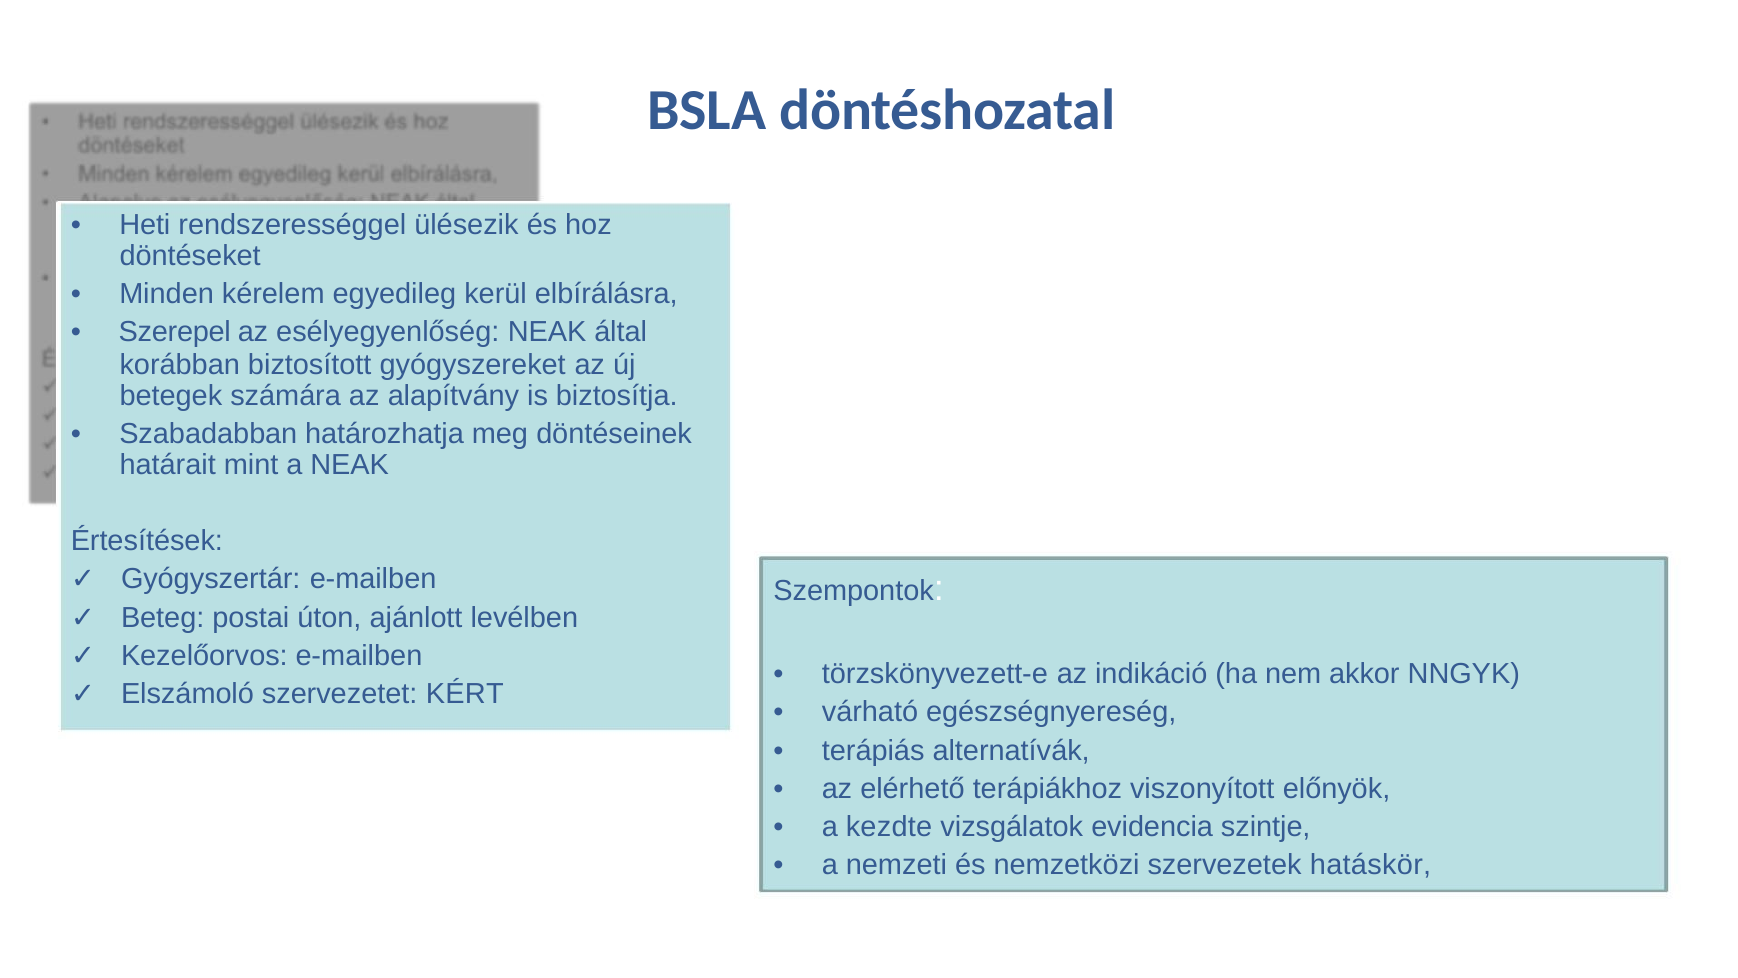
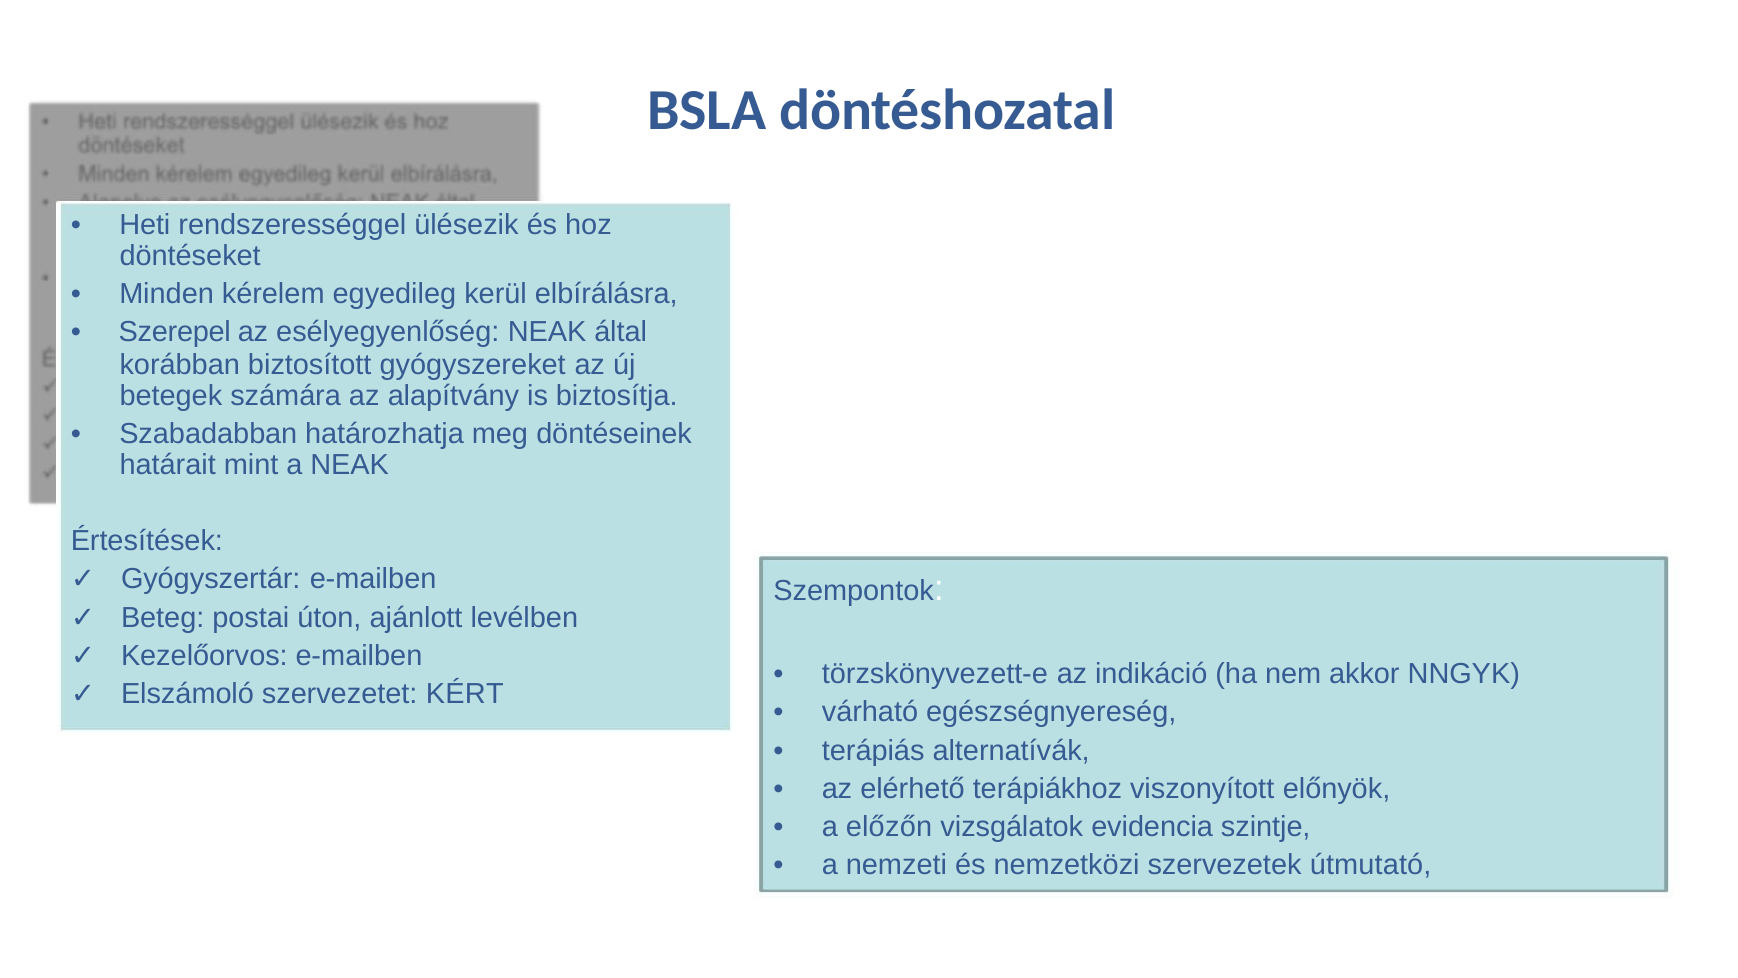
kezdte: kezdte -> előzőn (889, 827)
hatáskör: hatáskör -> útmutató (1371, 865)
